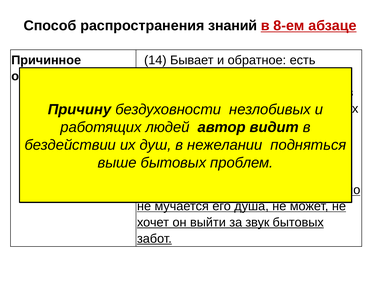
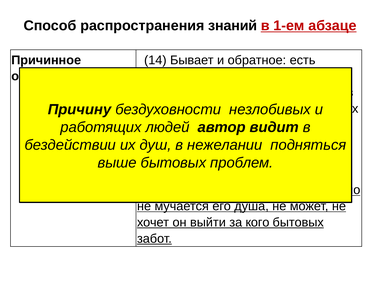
8-ем: 8-ем -> 1-ем (289, 26)
звук: звук -> кого (257, 222)
